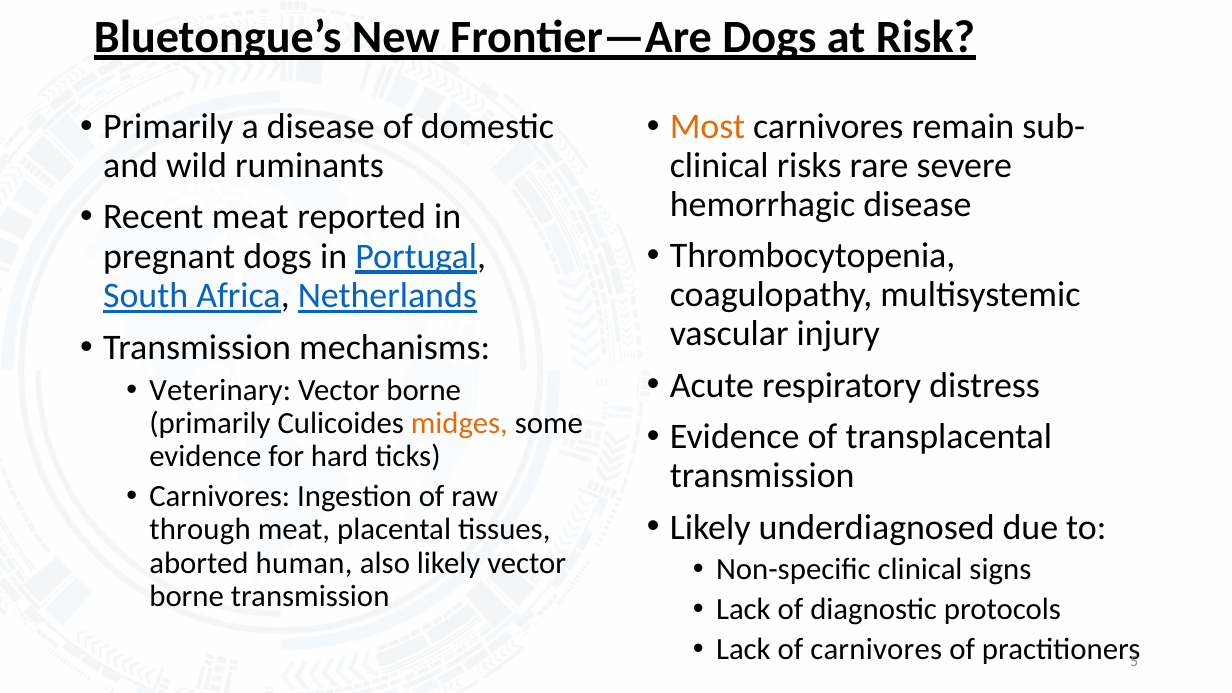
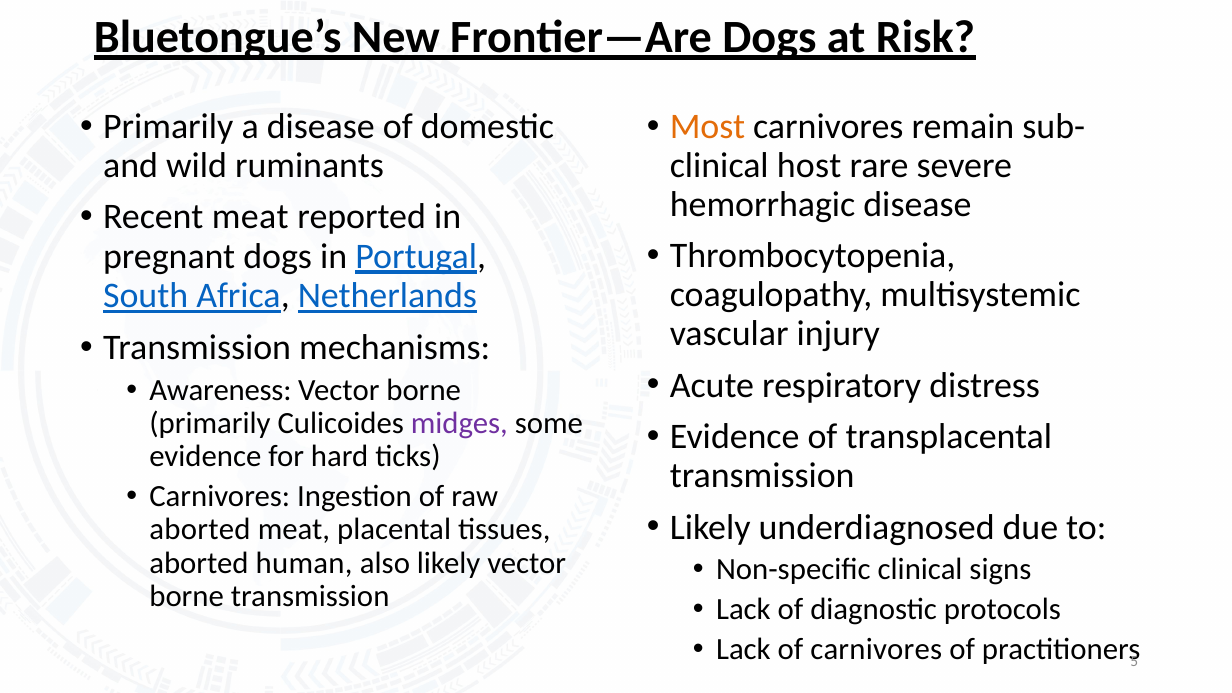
risks: risks -> host (809, 165)
Veterinary: Veterinary -> Awareness (220, 390)
midges colour: orange -> purple (459, 423)
through: through -> aborted (200, 530)
